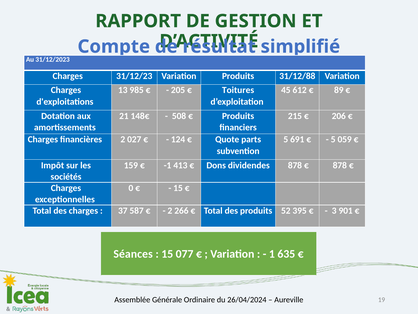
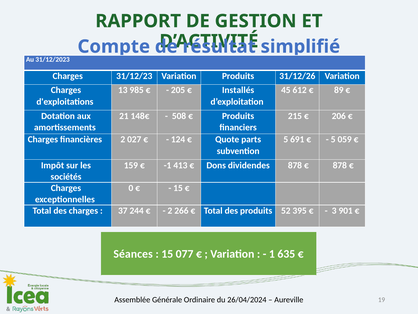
31/12/88: 31/12/88 -> 31/12/26 (297, 76)
Toitures: Toitures -> Installés (238, 90)
587: 587 -> 244 (137, 211)
